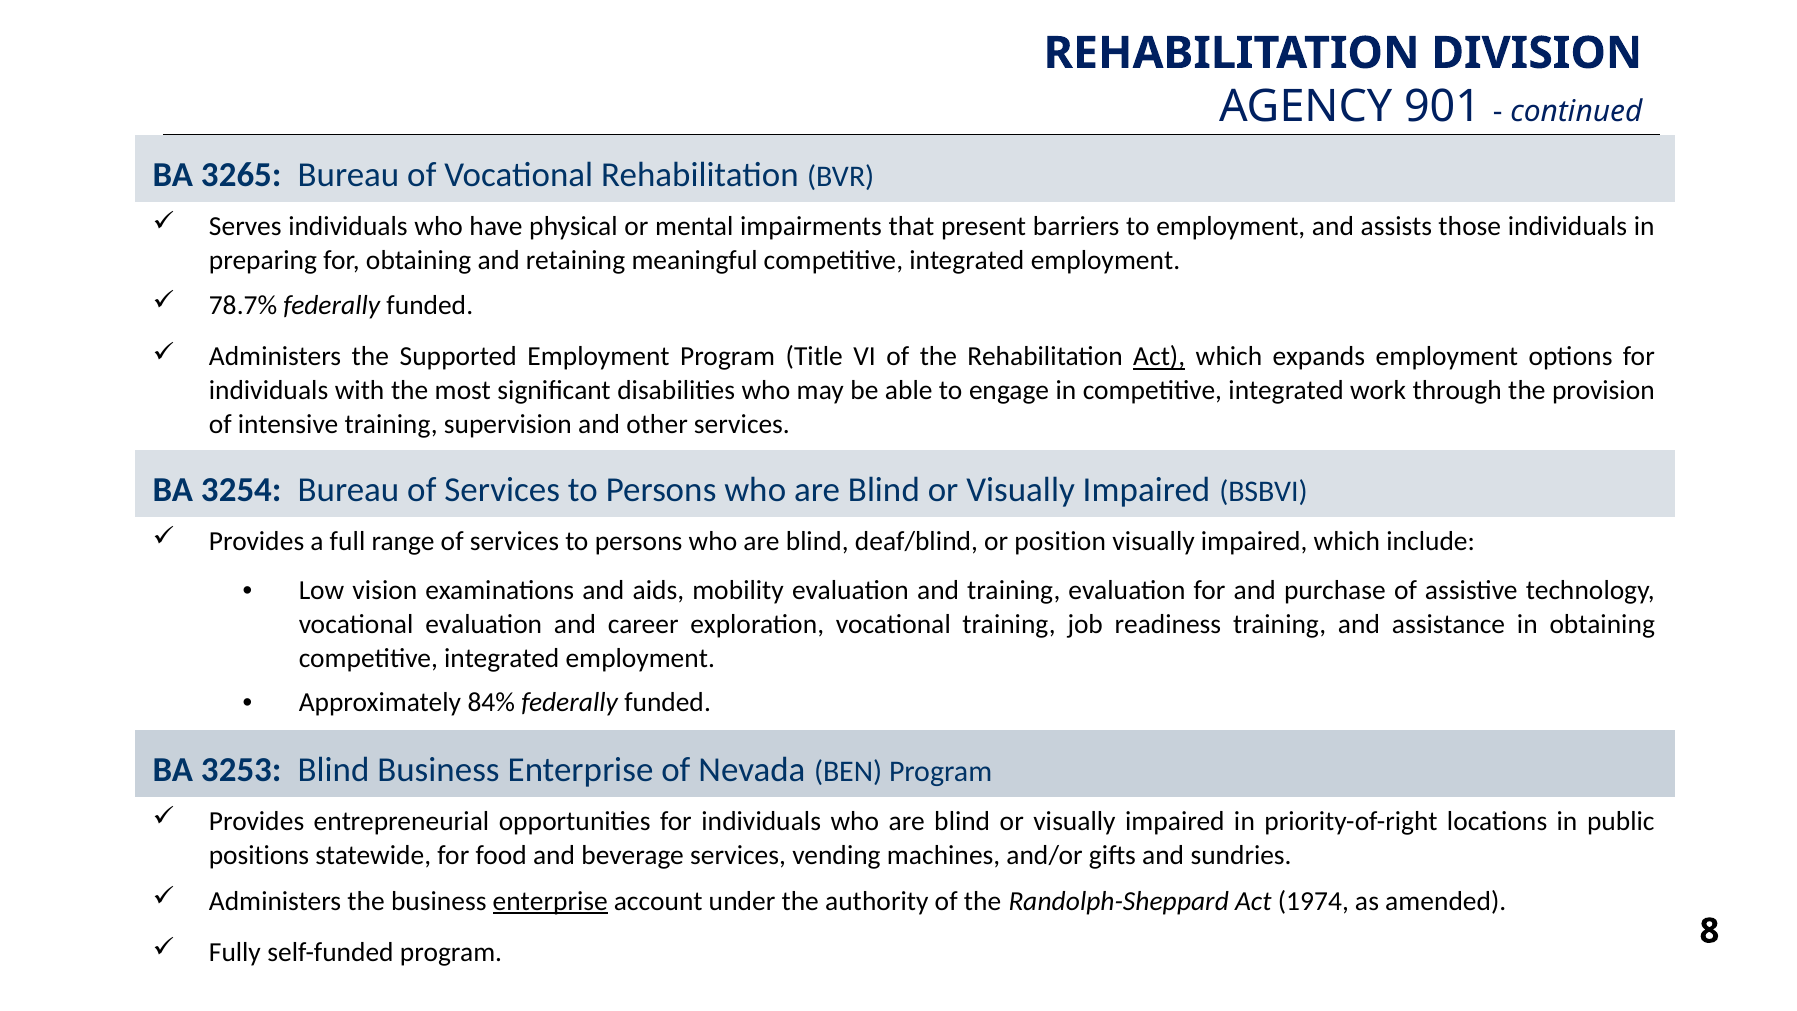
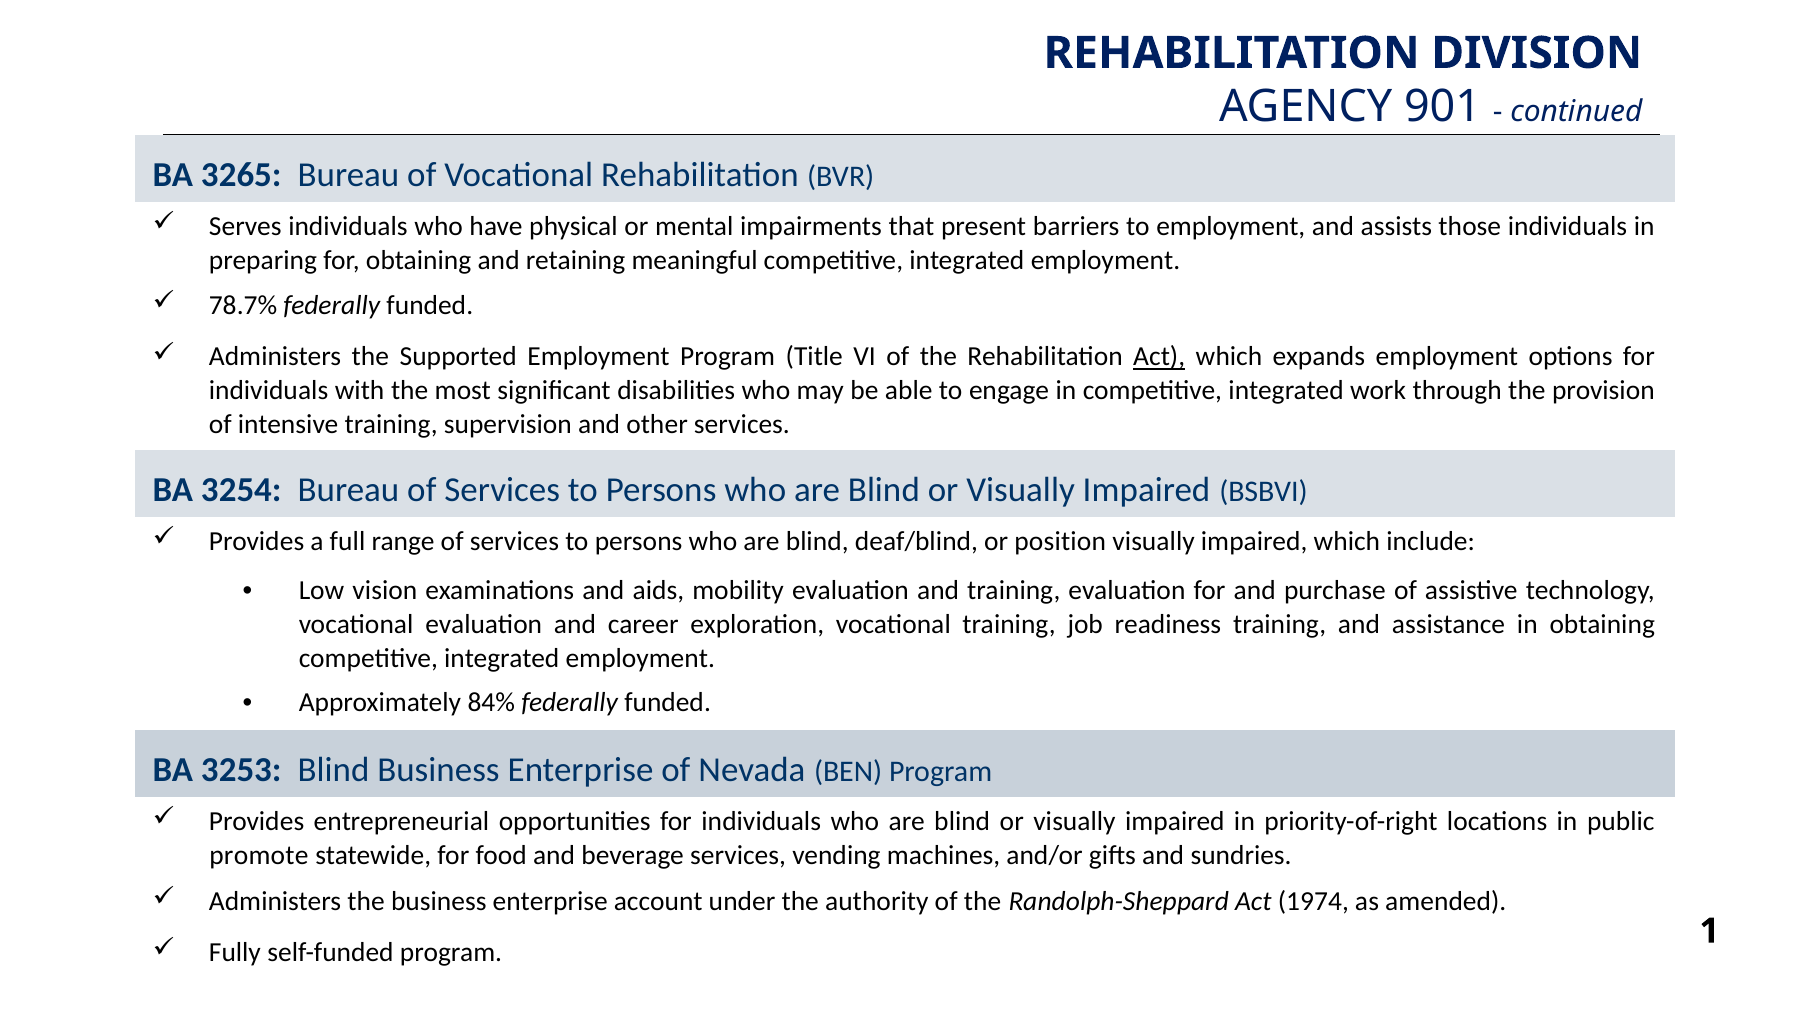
positions: positions -> promote (259, 855)
enterprise underline: present -> none (550, 901)
8: 8 -> 1 (1709, 931)
